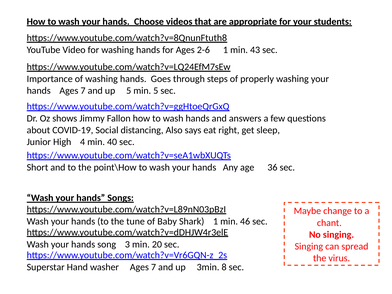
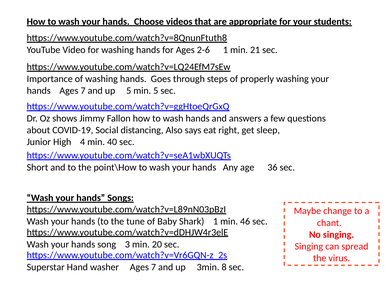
43: 43 -> 21 (255, 50)
